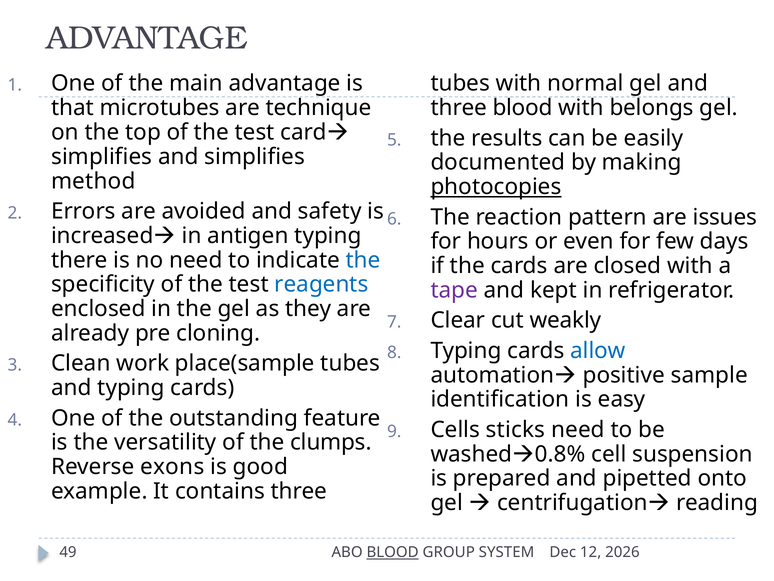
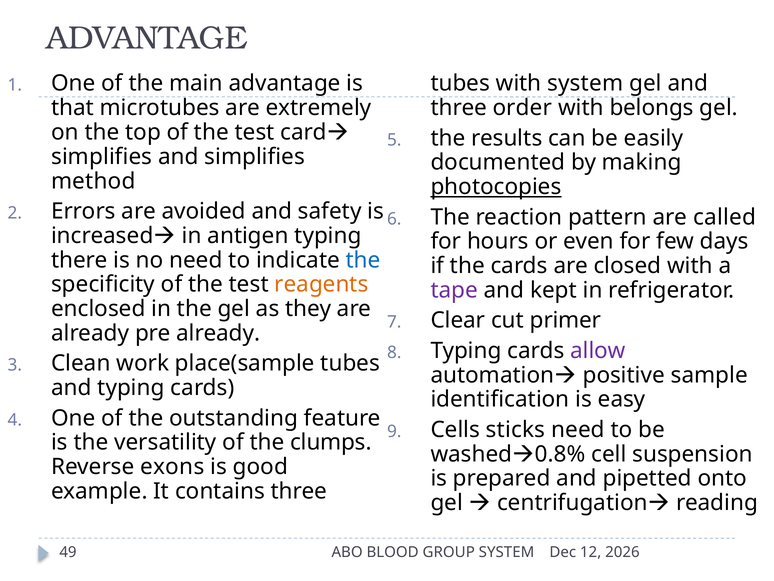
with normal: normal -> system (585, 83)
technique: technique -> extremely (318, 108)
three blood: blood -> order (522, 108)
issues: issues -> called (725, 217)
reagents colour: blue -> orange (321, 284)
weakly: weakly -> primer (566, 320)
pre cloning: cloning -> already (218, 333)
allow colour: blue -> purple (598, 350)
BLOOD underline: present -> none (393, 552)
